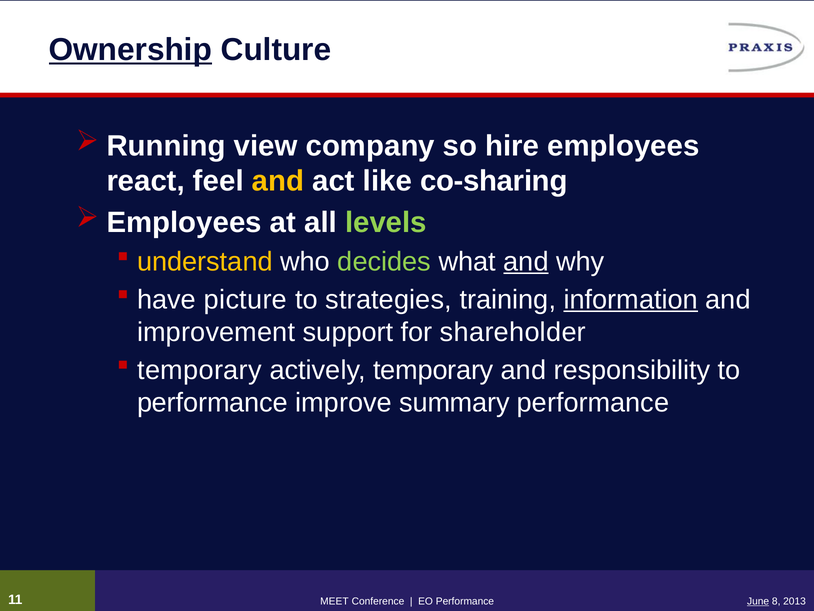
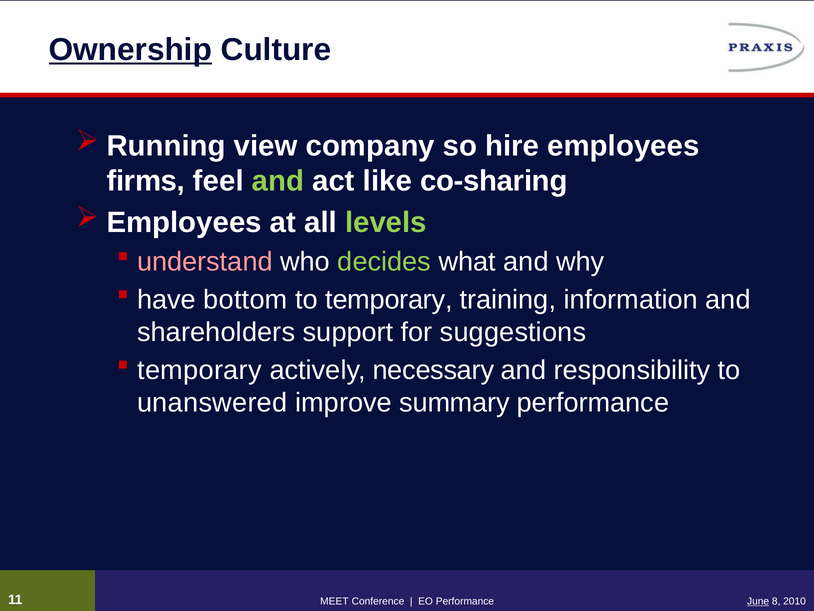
react: react -> firms (146, 181)
and colour: yellow -> light green (278, 181)
understand colour: yellow -> pink (205, 261)
and underline: present -> none (526, 261)
picture: picture -> bottom (245, 299)
to strategies: strategies -> temporary (389, 299)
information underline: present -> none (631, 299)
improvement: improvement -> shareholders (216, 332)
shareholder: shareholder -> suggestions (513, 332)
actively temporary: temporary -> necessary (433, 370)
performance: performance -> unanswered (212, 402)
2013: 2013 -> 2010 (795, 601)
